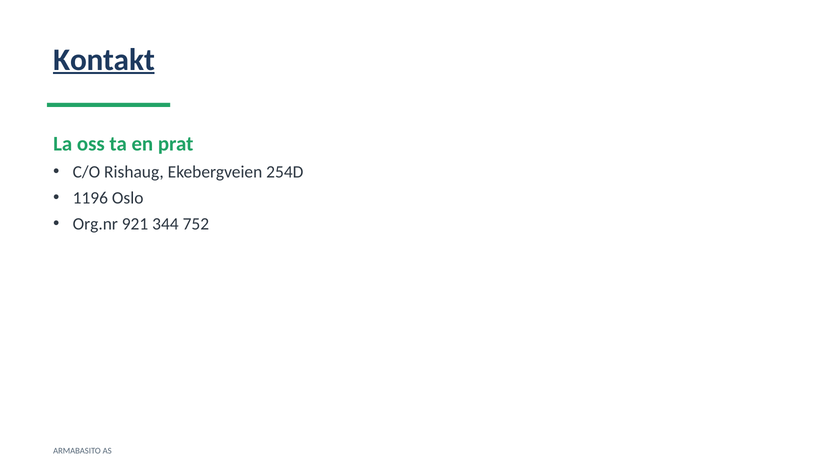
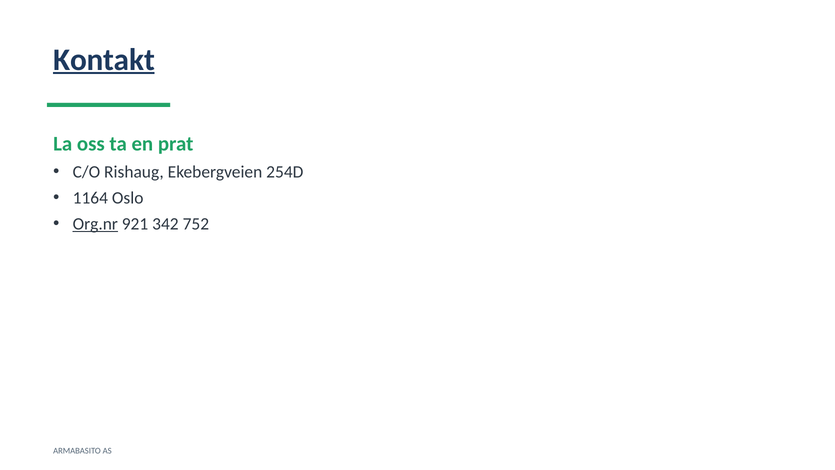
1196: 1196 -> 1164 (90, 198)
Org.nr underline: none -> present (95, 224)
344: 344 -> 342 (165, 224)
